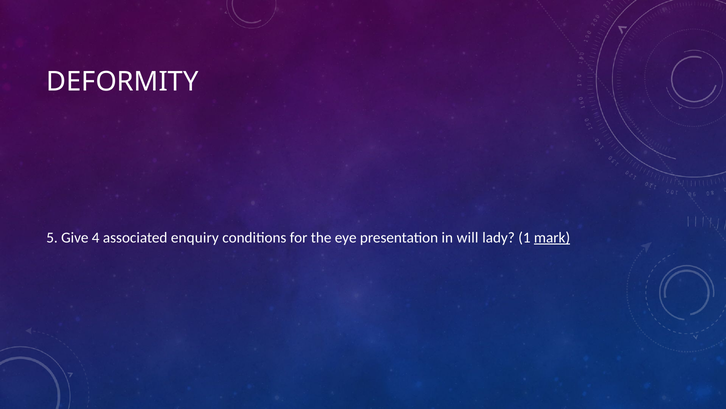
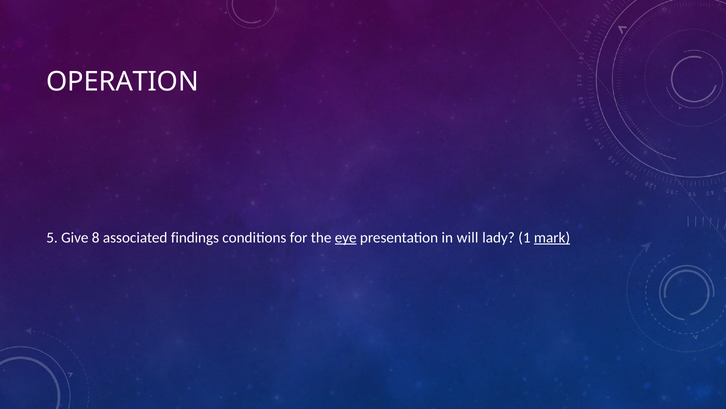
DEFORMITY: DEFORMITY -> OPERATION (123, 82)
4: 4 -> 8 (96, 237)
enquiry: enquiry -> findings (195, 237)
eye underline: none -> present (346, 237)
